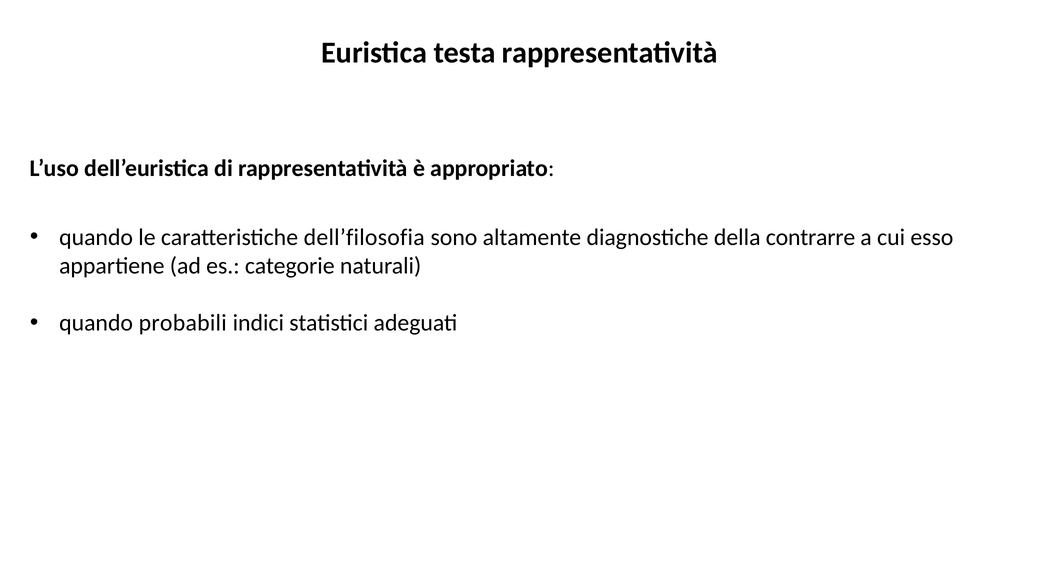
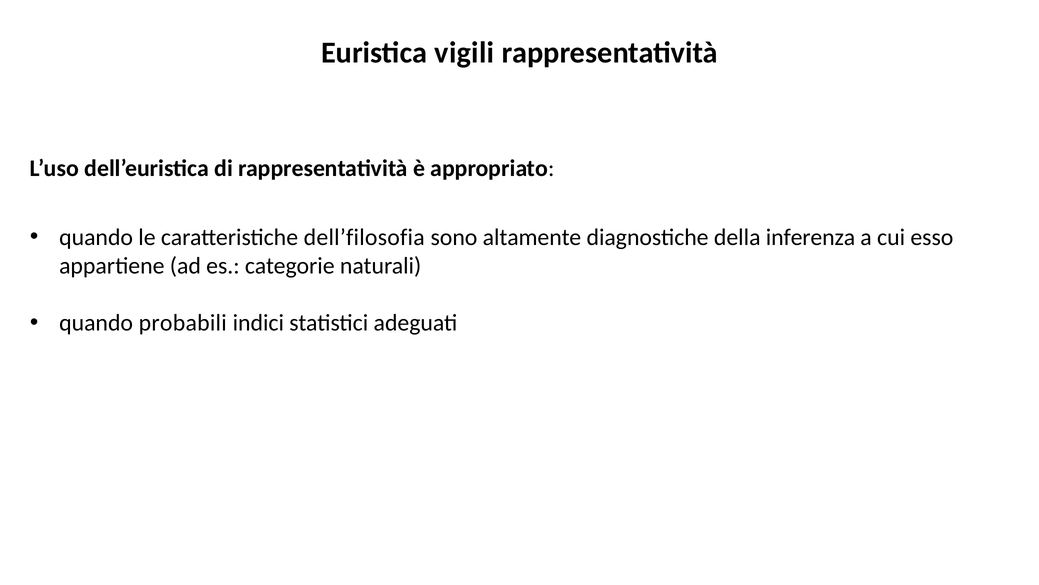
testa: testa -> vigili (464, 52)
contrarre: contrarre -> inferenza (811, 237)
